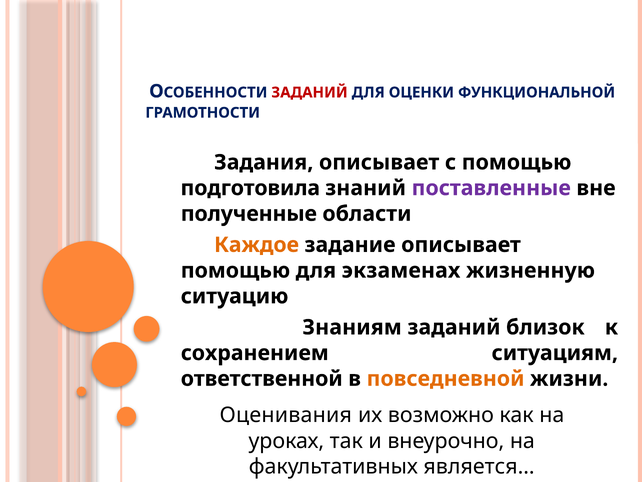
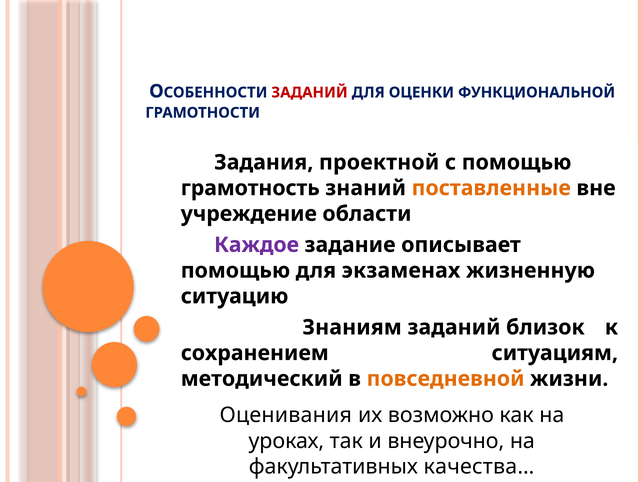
Задания описывает: описывает -> проектной (379, 162)
подготовила: подготовила -> грамотность (250, 188)
поставленные colour: purple -> orange (491, 188)
полученные: полученные -> учреждение (249, 214)
Каждое colour: orange -> purple (257, 245)
ответственной: ответственной -> методический (262, 378)
является…: является… -> качества… (479, 466)
